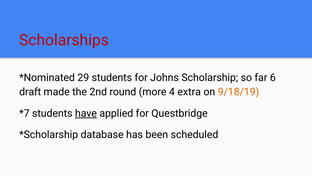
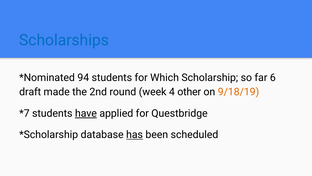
Scholarships colour: red -> blue (64, 40)
29: 29 -> 94 (83, 77)
Johns: Johns -> Which (165, 77)
more: more -> week (153, 92)
extra: extra -> other (189, 92)
has underline: none -> present (135, 134)
